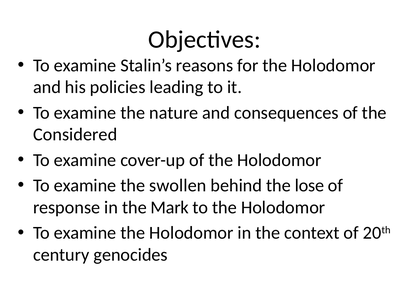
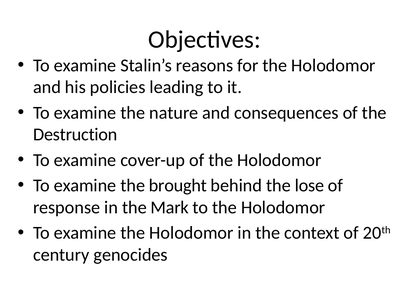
Considered: Considered -> Destruction (75, 135)
swollen: swollen -> brought (178, 185)
